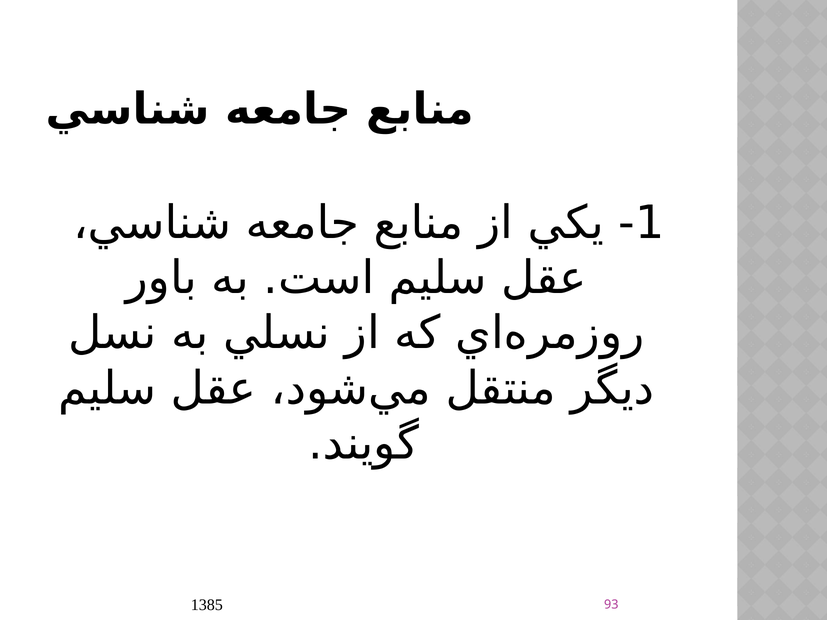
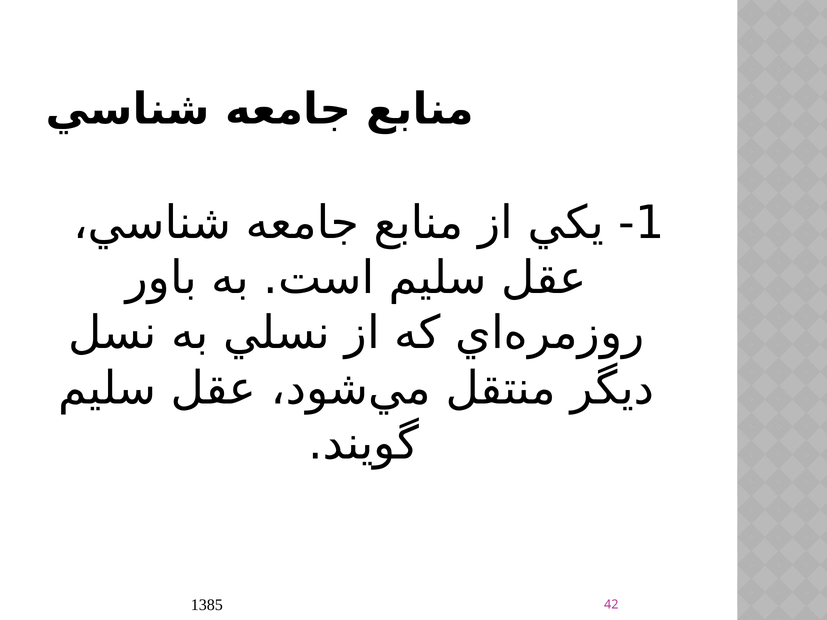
93: 93 -> 42 (611, 605)
